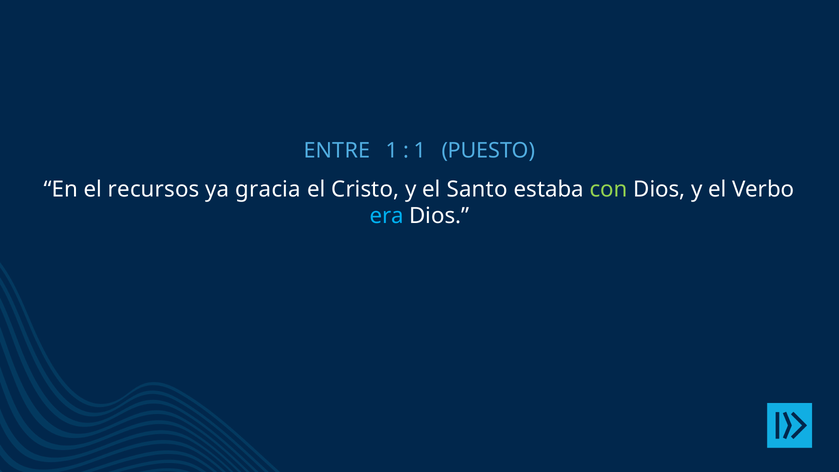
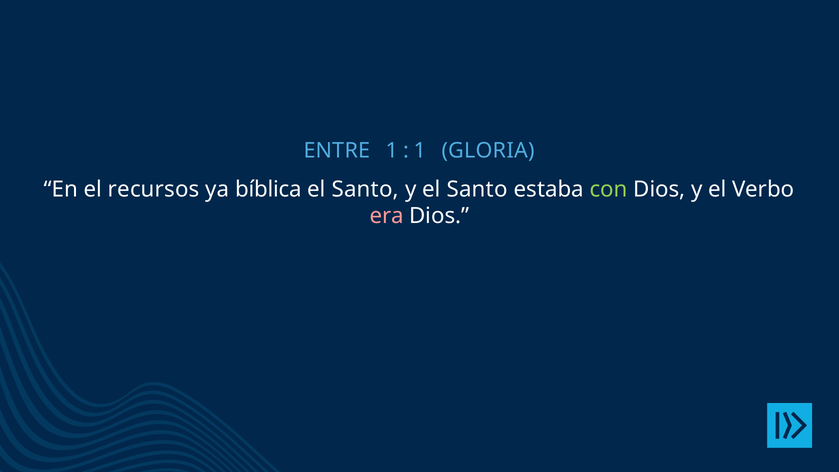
PUESTO: PUESTO -> GLORIA (488, 150)
gracia: gracia -> bíblica (268, 189)
Cristo: Cristo -> Santo (365, 189)
era colour: light blue -> pink (387, 216)
